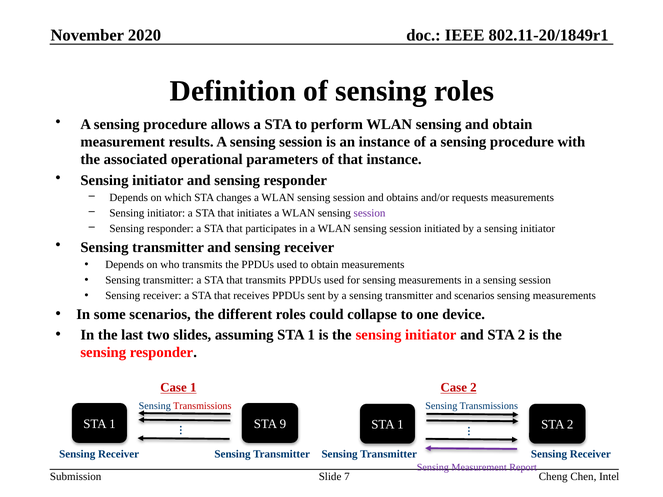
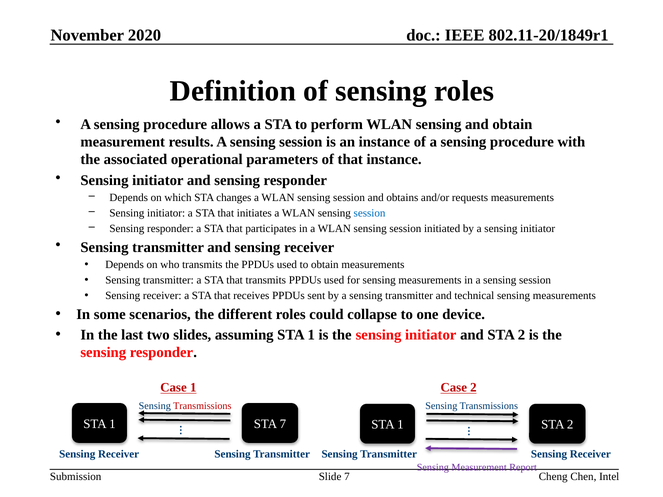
session colour: purple -> blue (370, 213)
and scenarios: scenarios -> technical (474, 296)
STA 9: 9 -> 7 (283, 424)
